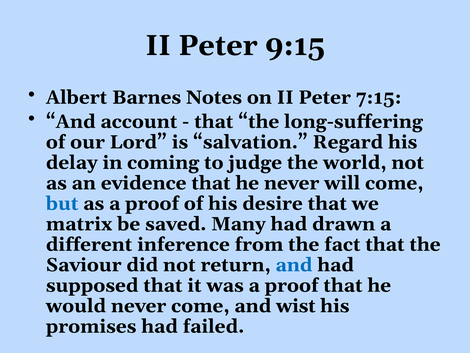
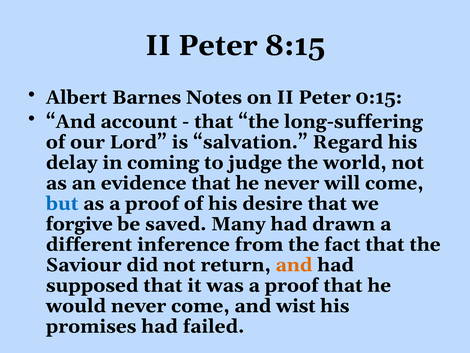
9:15: 9:15 -> 8:15 (295, 45)
7:15: 7:15 -> 0:15 (379, 97)
matrix: matrix -> forgive (79, 224)
and colour: blue -> orange (294, 265)
